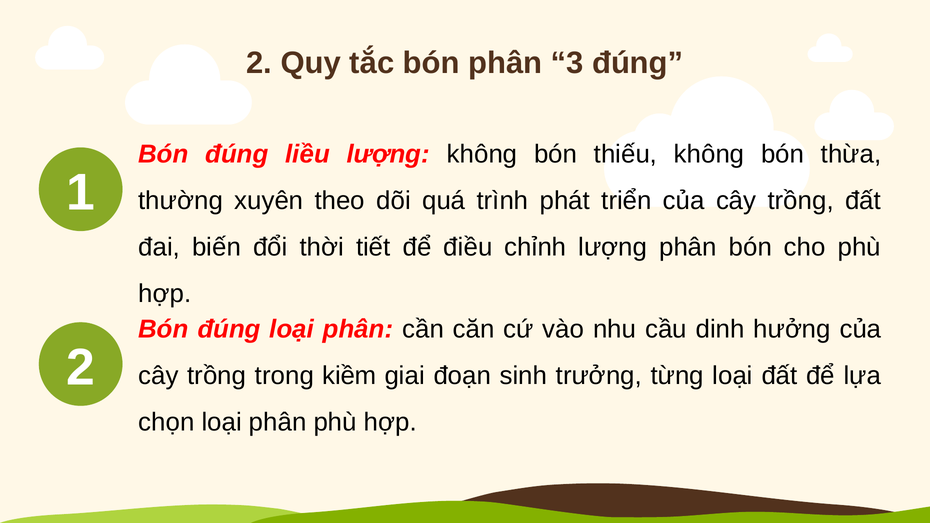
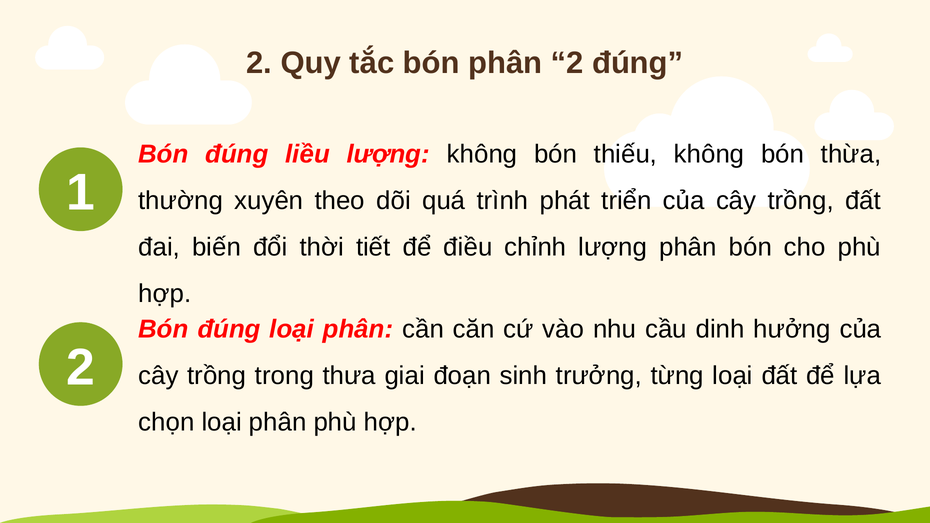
phân 3: 3 -> 2 (567, 63)
kiềm: kiềm -> thưa (349, 376)
